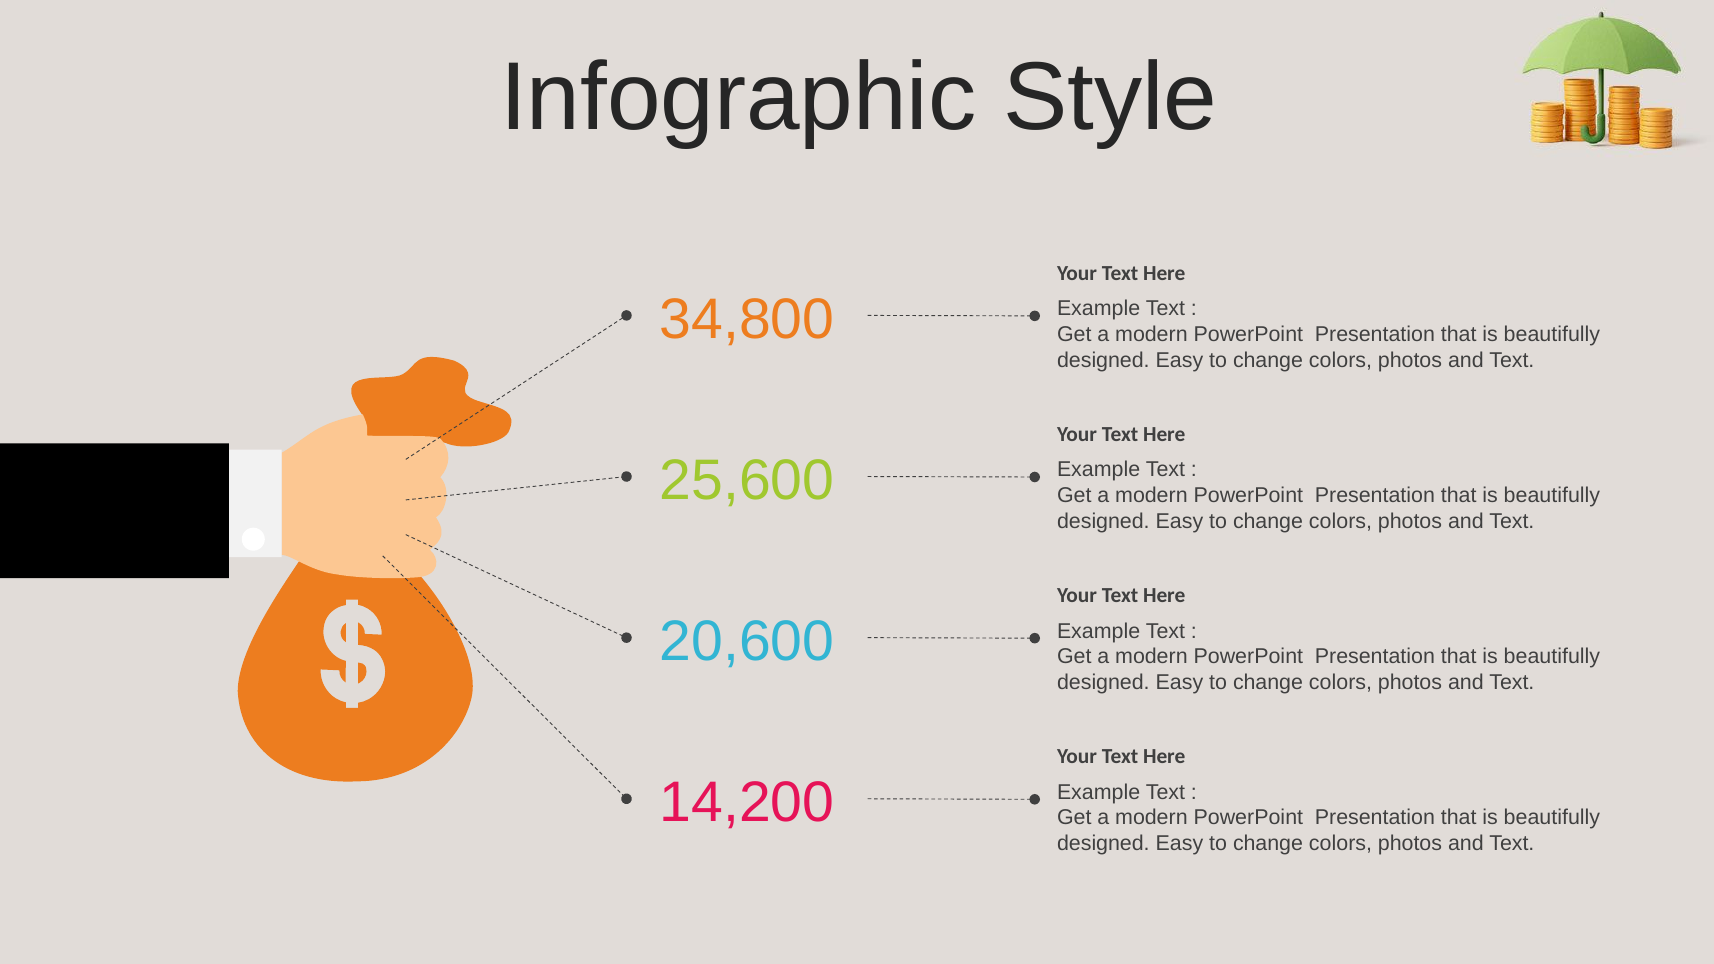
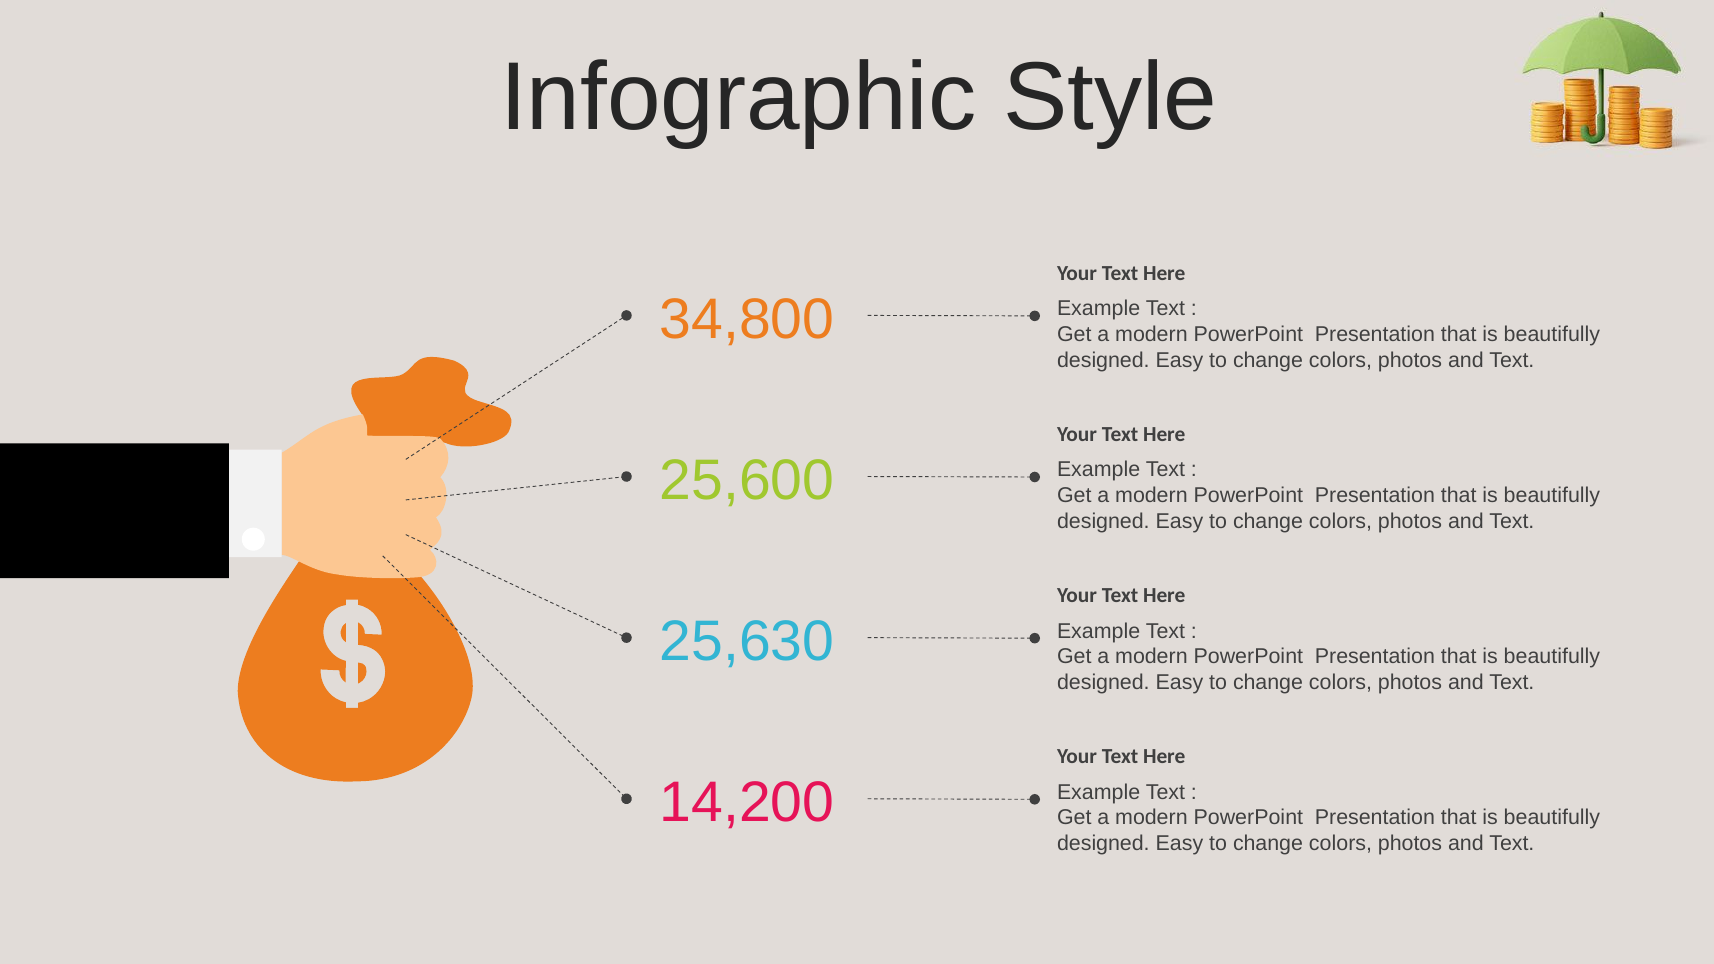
20,600: 20,600 -> 25,630 (747, 642)
